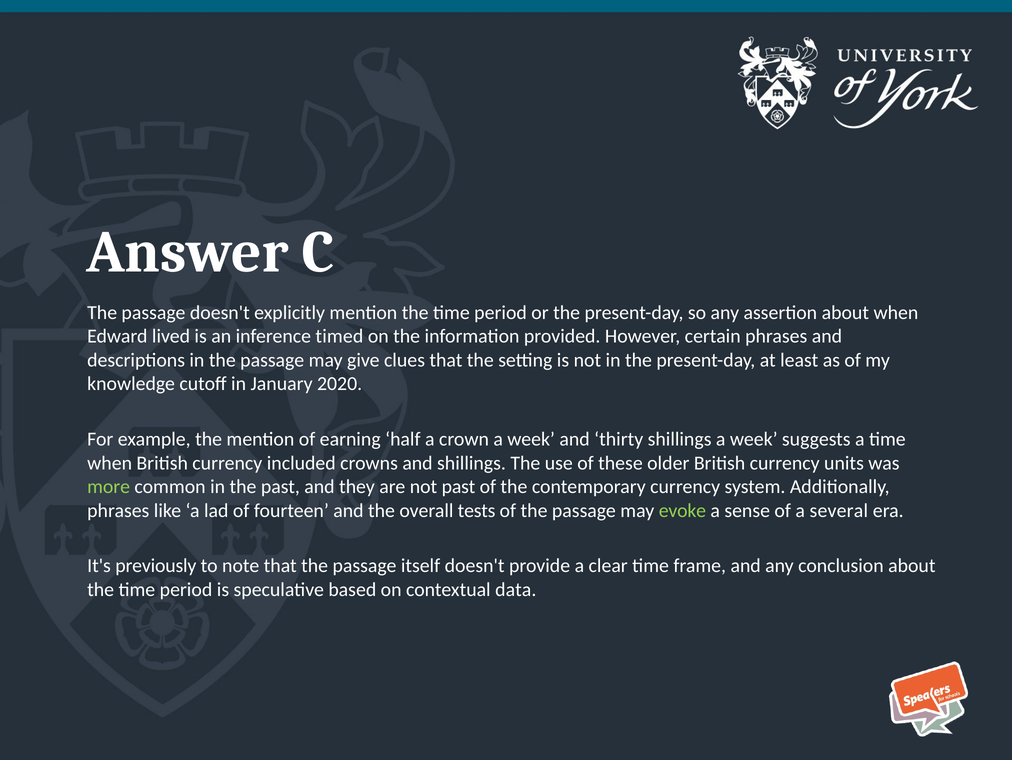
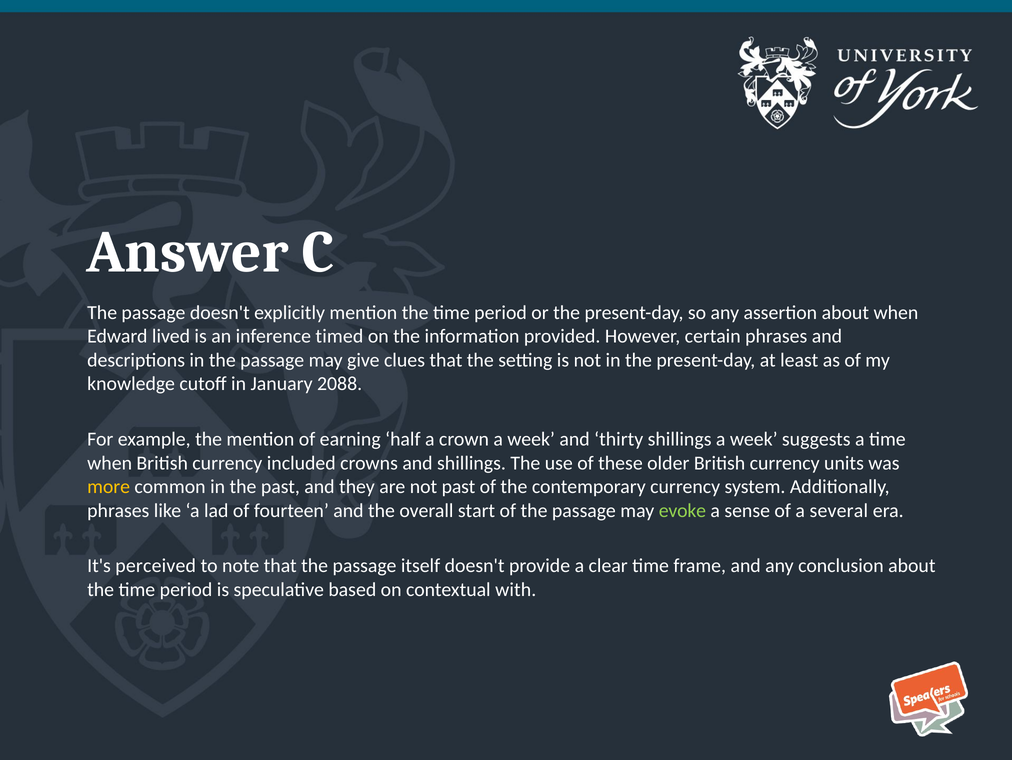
2020: 2020 -> 2088 (340, 384)
more colour: light green -> yellow (109, 487)
tests: tests -> start (477, 510)
previously: previously -> perceived (156, 566)
data: data -> with (516, 590)
